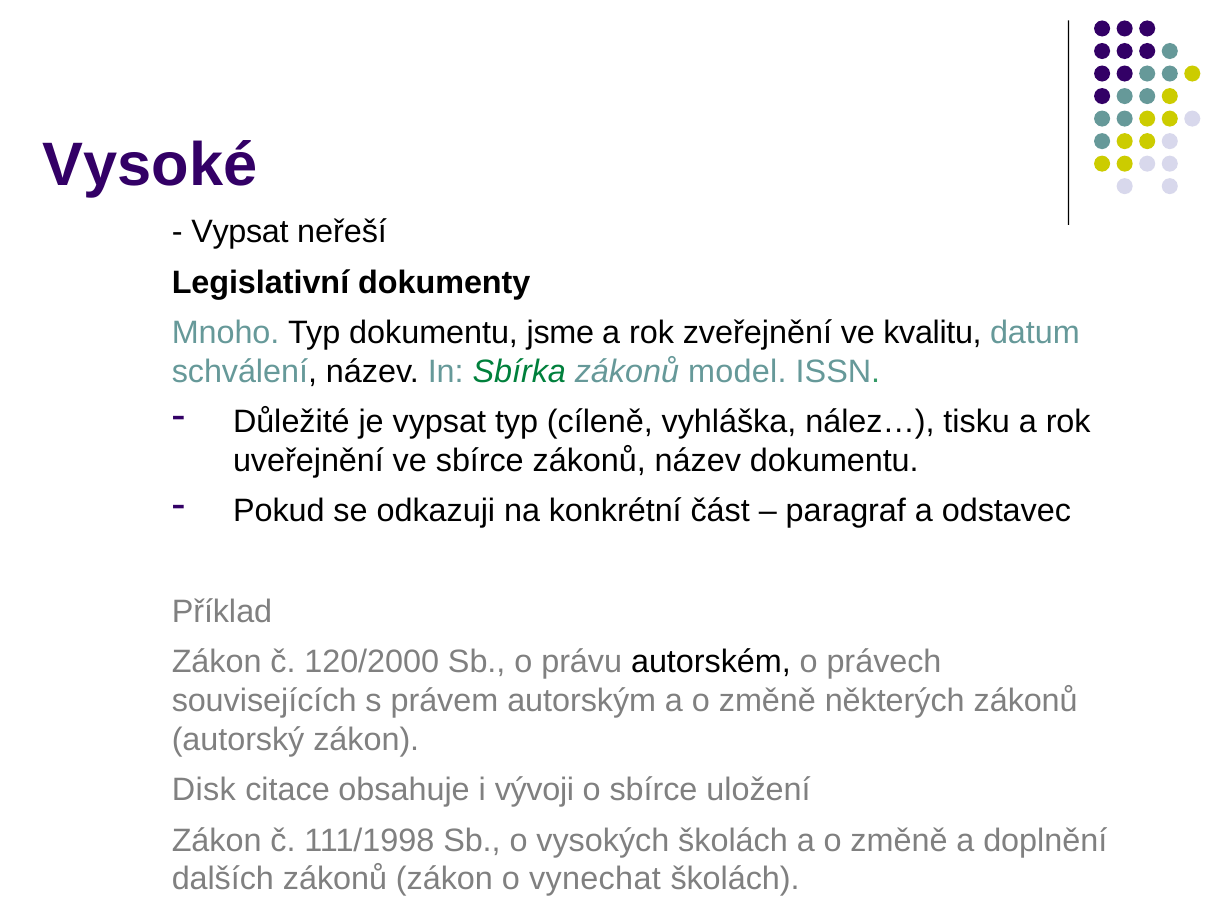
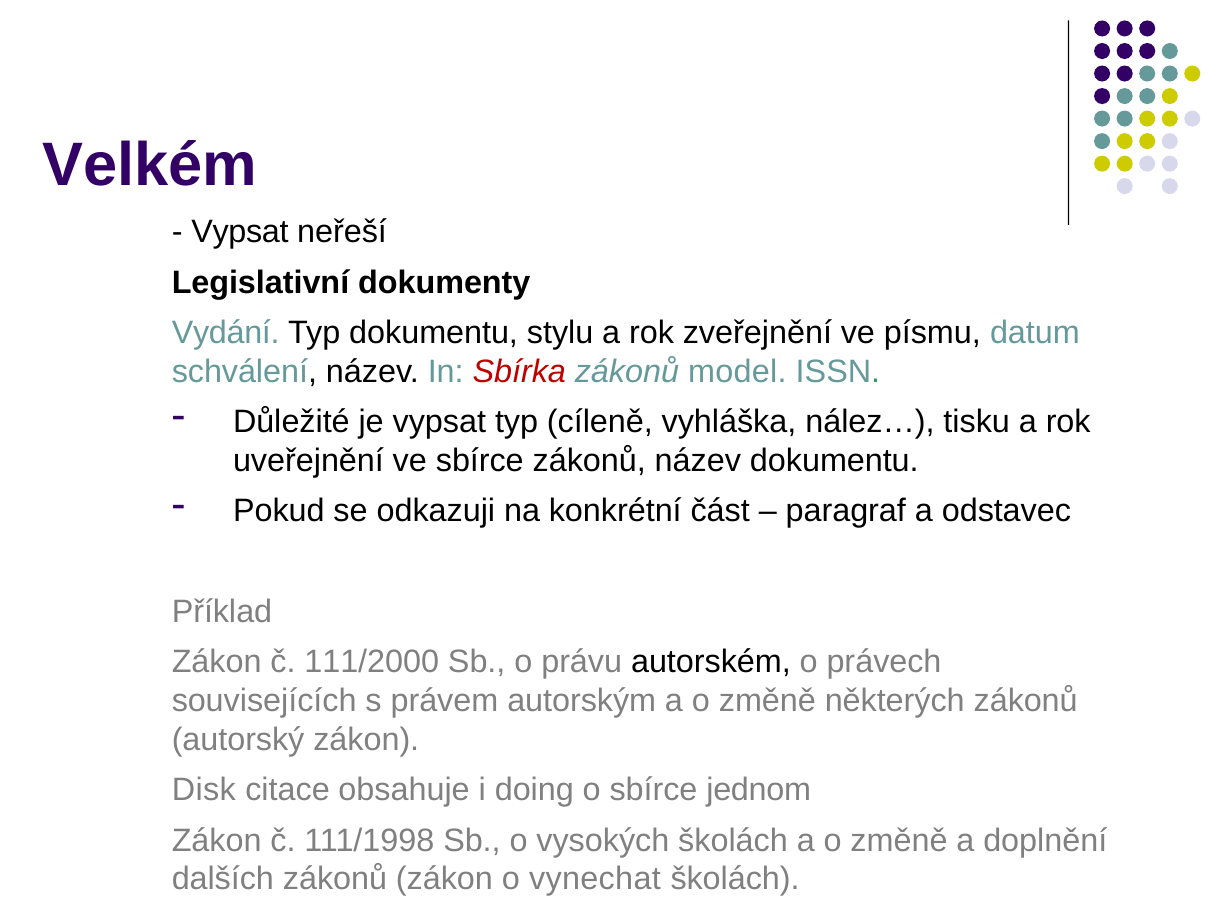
Vysoké: Vysoké -> Velkém (150, 166)
Mnoho: Mnoho -> Vydání (226, 333)
jsme: jsme -> stylu (560, 333)
kvalitu: kvalitu -> písmu (932, 333)
Sbírka colour: green -> red (519, 372)
120/2000: 120/2000 -> 111/2000 (372, 662)
vývoji: vývoji -> doing (534, 790)
uložení: uložení -> jednom (759, 790)
